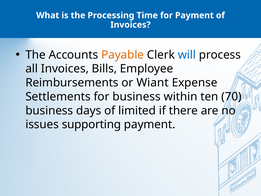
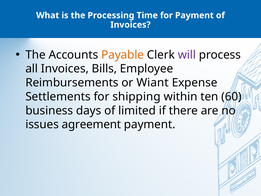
will colour: blue -> purple (187, 55)
for business: business -> shipping (137, 97)
70: 70 -> 60 (231, 97)
supporting: supporting -> agreement (91, 124)
